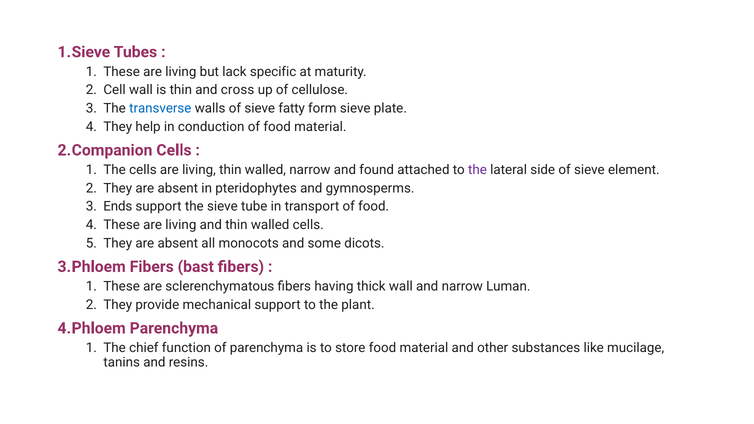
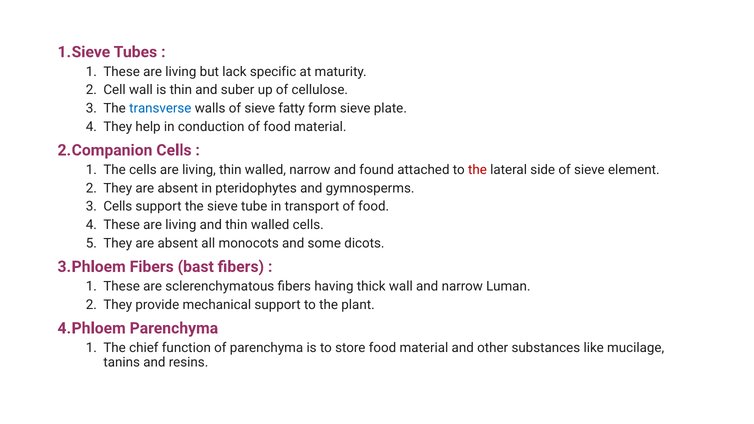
cross: cross -> suber (238, 90)
the colour: purple -> red (477, 170)
Ends: Ends -> Cells (118, 207)
